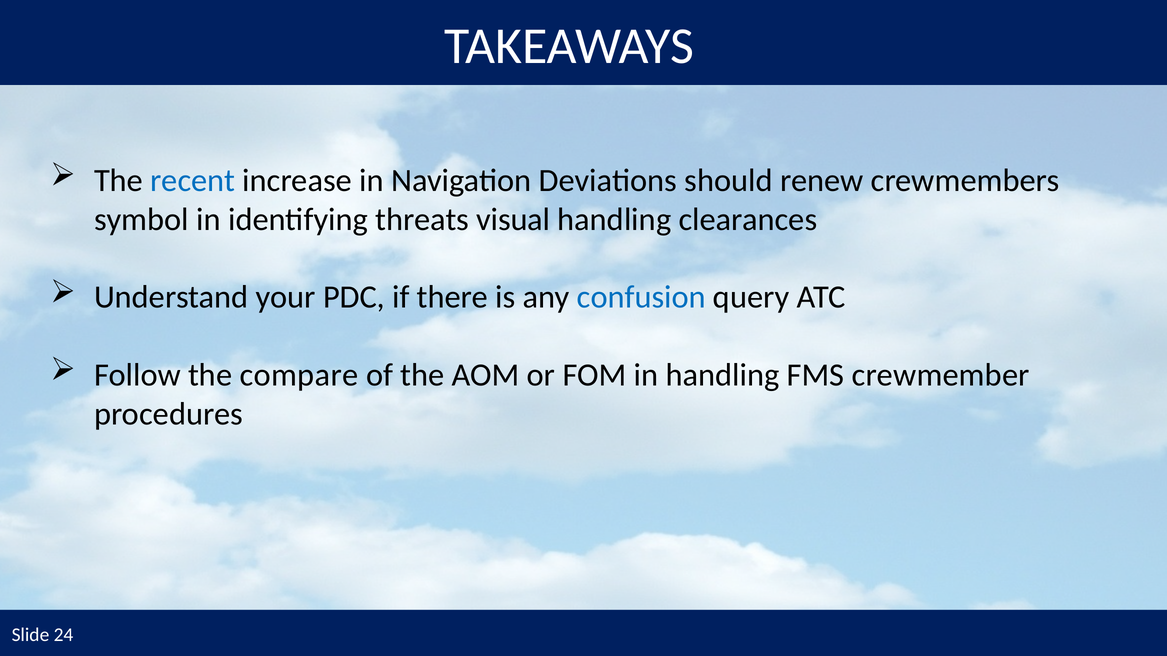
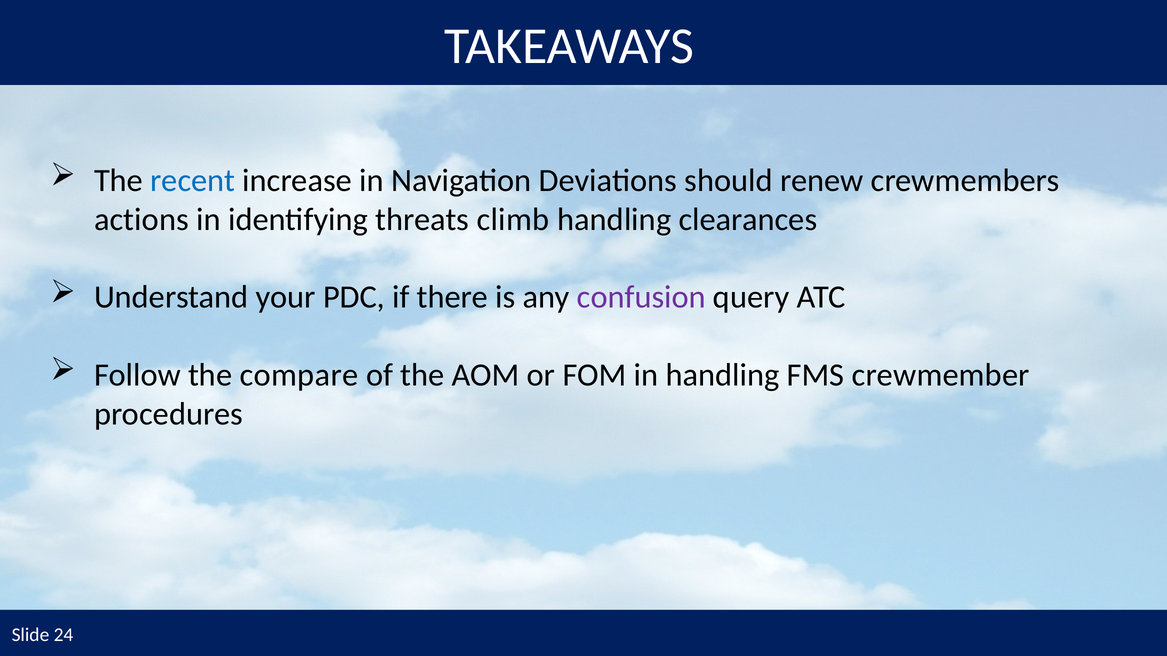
symbol: symbol -> actions (141, 220)
visual: visual -> climb (513, 220)
confusion colour: blue -> purple (641, 297)
